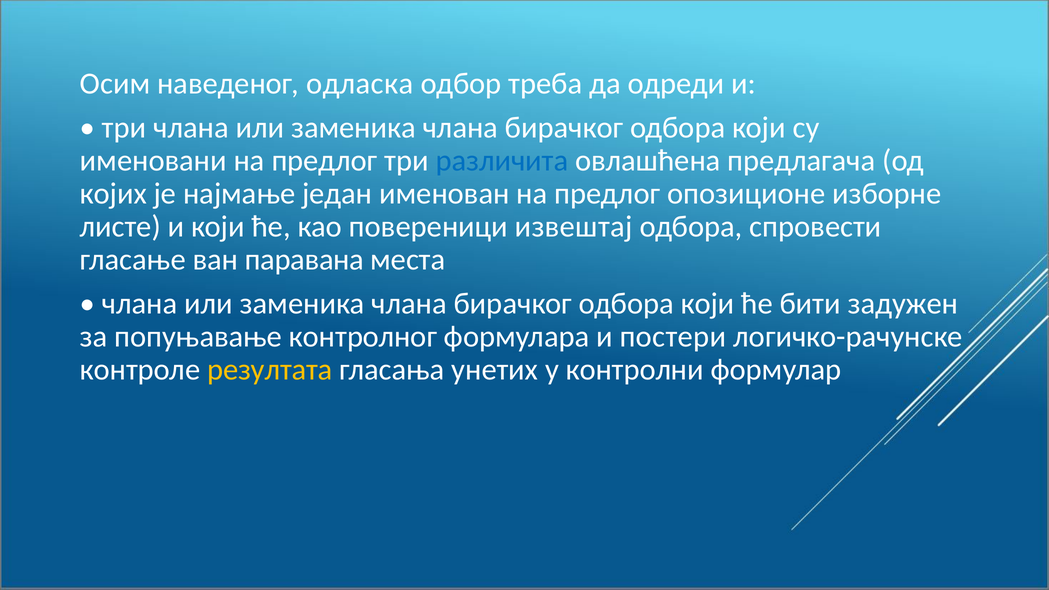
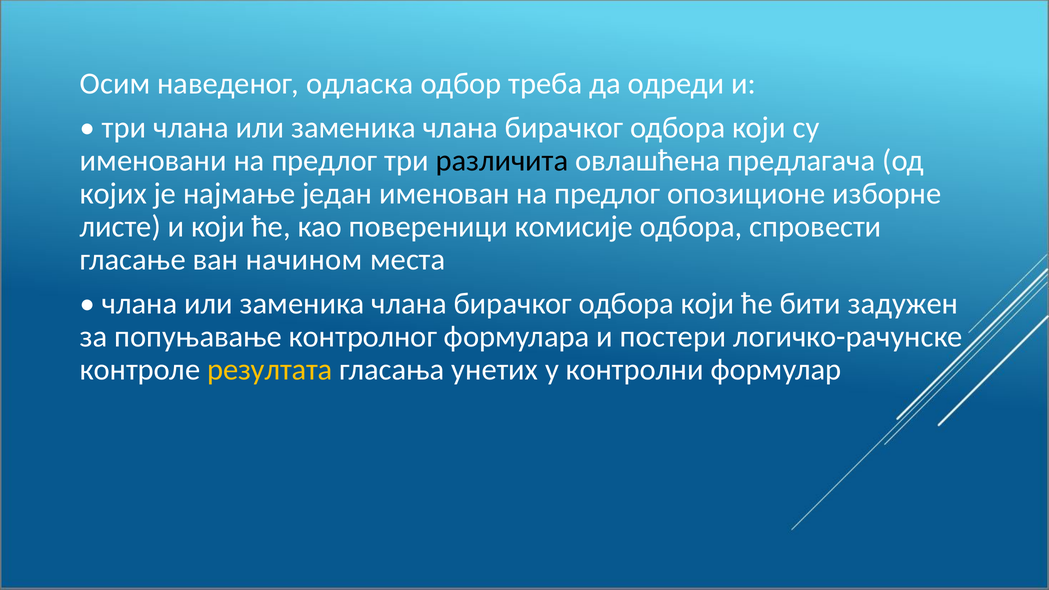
различита colour: blue -> black (502, 161)
извештај: извештај -> комисије (574, 227)
паравана: паравана -> начином (304, 260)
